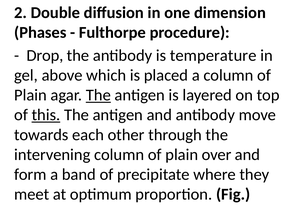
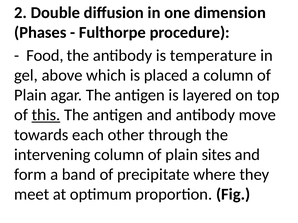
Drop: Drop -> Food (45, 56)
The underline: present -> none (98, 95)
over: over -> sites (217, 155)
